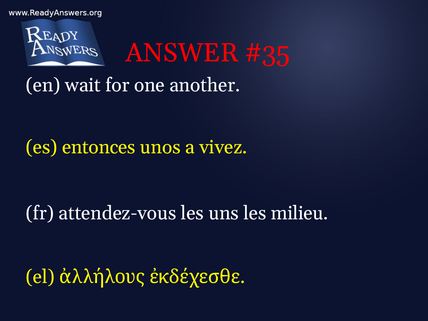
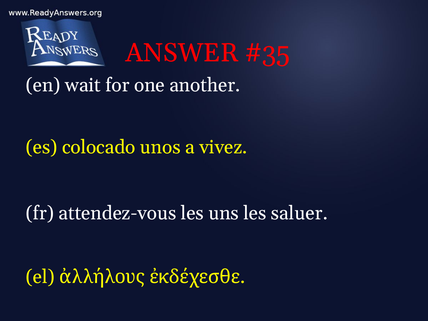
entonces: entonces -> colocado (99, 147)
milieu: milieu -> saluer (299, 213)
